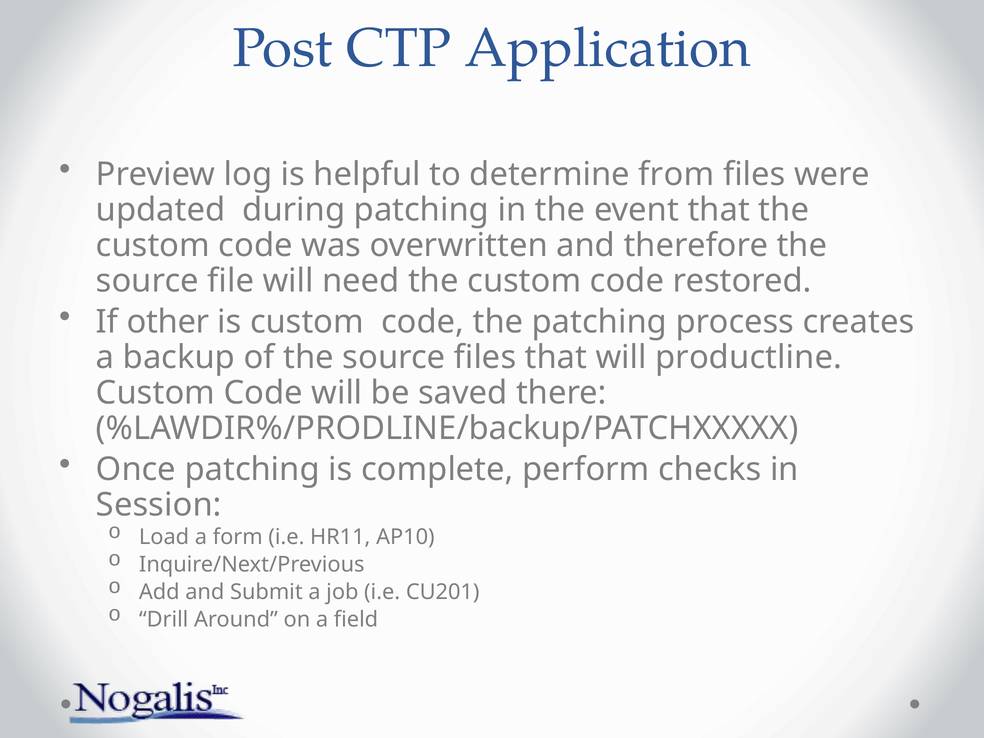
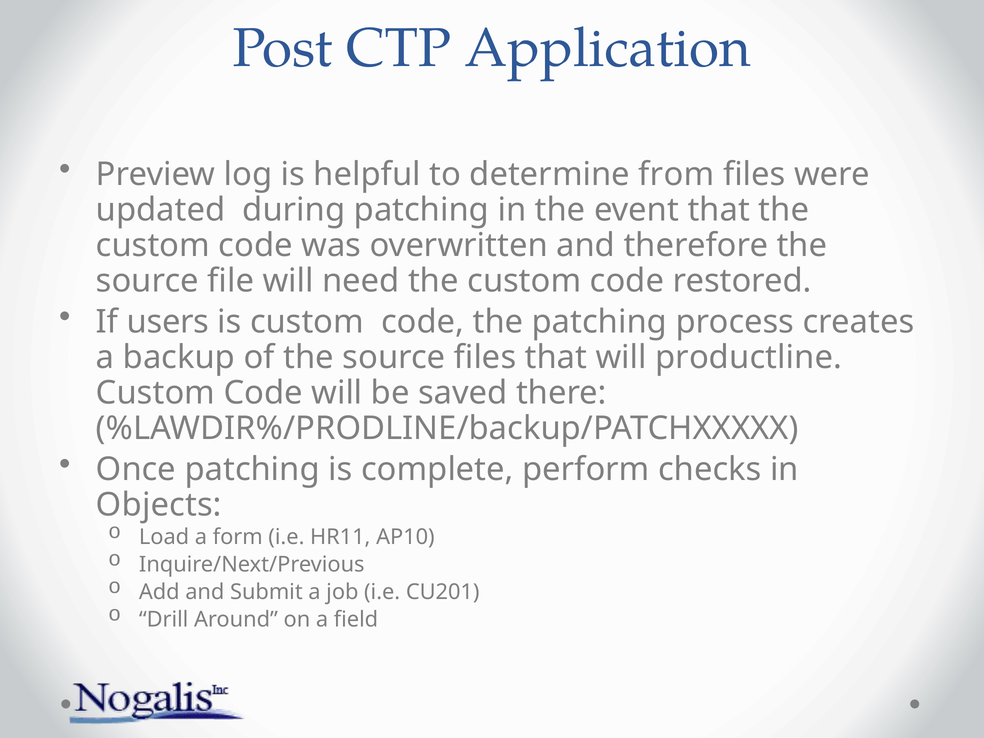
other: other -> users (168, 322)
Session: Session -> Objects (159, 505)
